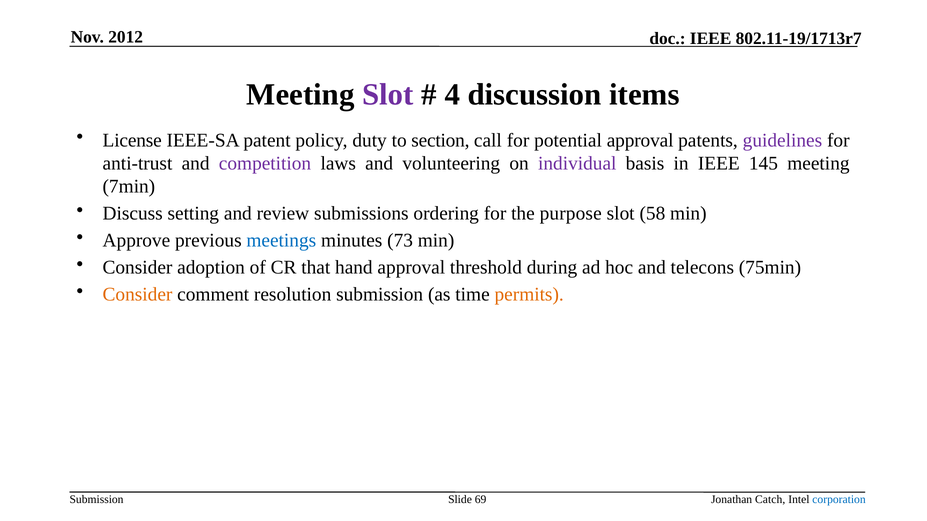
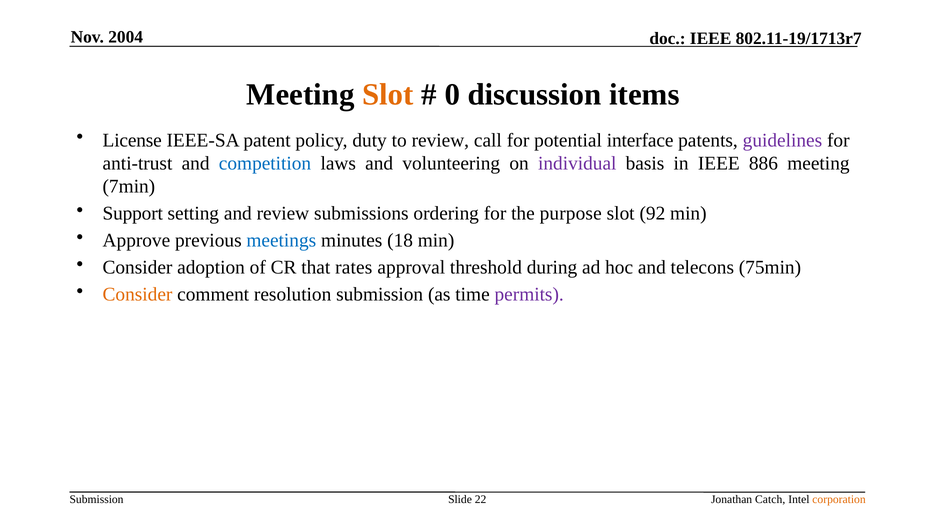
2012: 2012 -> 2004 (126, 37)
Slot colour: purple -> orange (388, 95)
4: 4 -> 0 (452, 95)
to section: section -> review (440, 140)
potential approval: approval -> interface (640, 140)
competition colour: purple -> blue (265, 163)
145: 145 -> 886 (763, 163)
Discuss: Discuss -> Support (133, 214)
58: 58 -> 92 (652, 214)
73: 73 -> 18 (400, 241)
hand: hand -> rates (354, 268)
permits colour: orange -> purple (529, 295)
69: 69 -> 22 (481, 500)
corporation colour: blue -> orange (839, 500)
